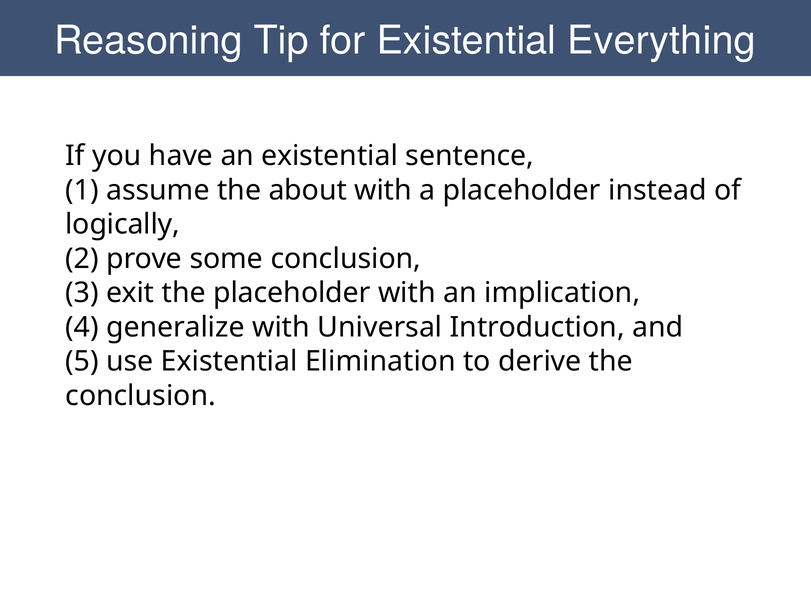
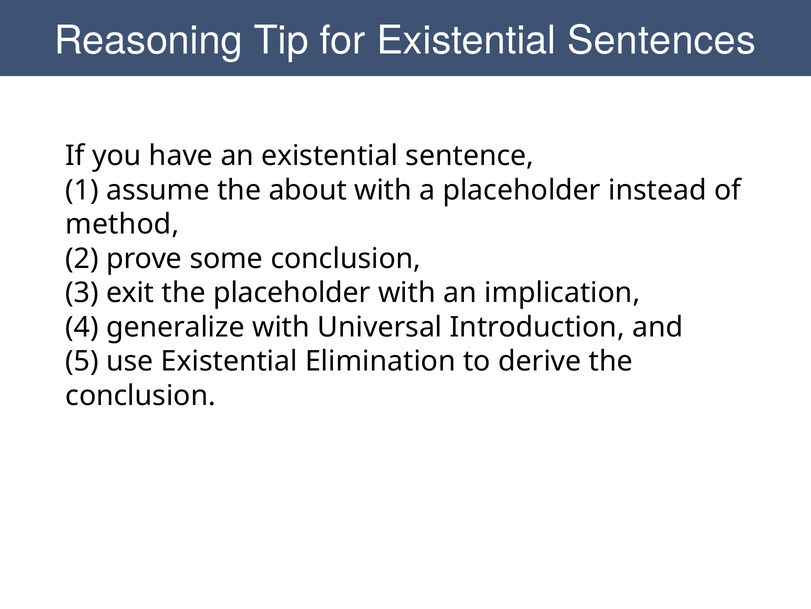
Everything: Everything -> Sentences (662, 41)
logically: logically -> method (122, 224)
